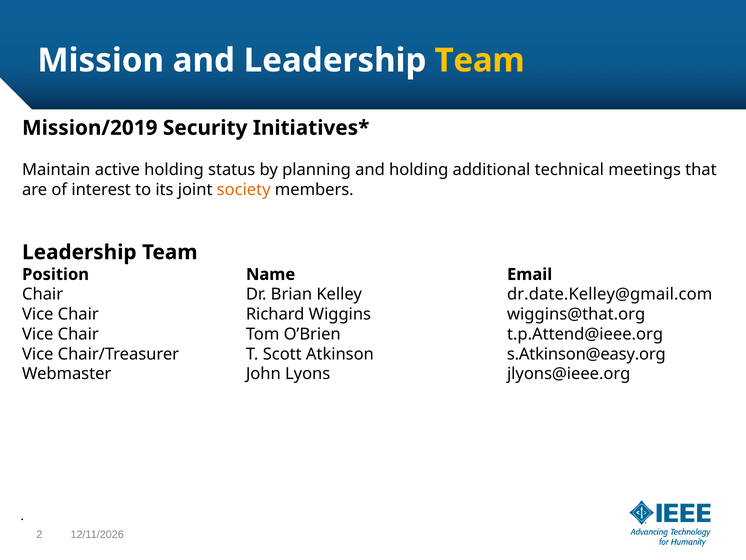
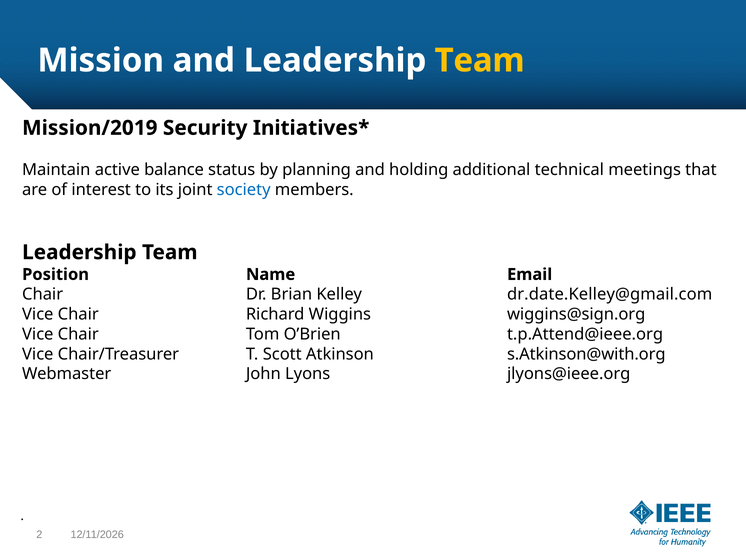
active holding: holding -> balance (174, 170)
society colour: orange -> blue (244, 190)
wiggins@that.org: wiggins@that.org -> wiggins@sign.org (576, 314)
s.Atkinson@easy.org: s.Atkinson@easy.org -> s.Atkinson@with.org (586, 354)
